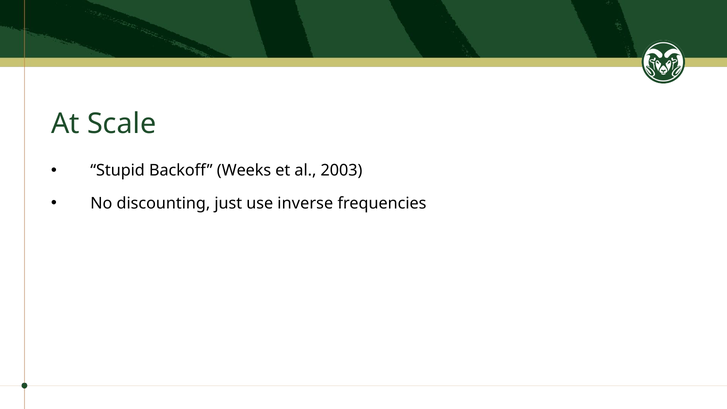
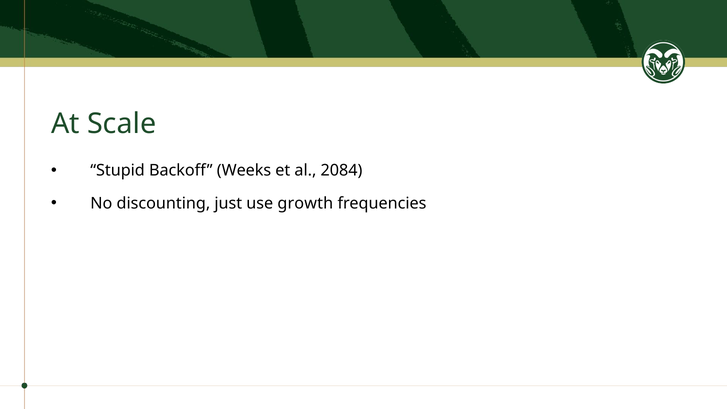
2003: 2003 -> 2084 (341, 171)
inverse: inverse -> growth (305, 203)
